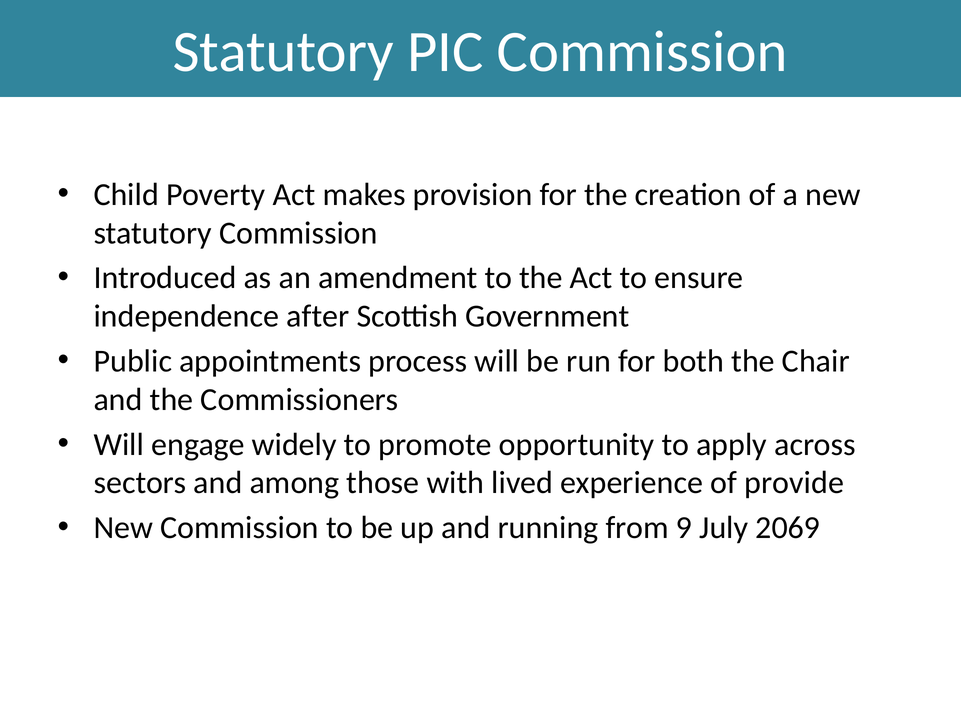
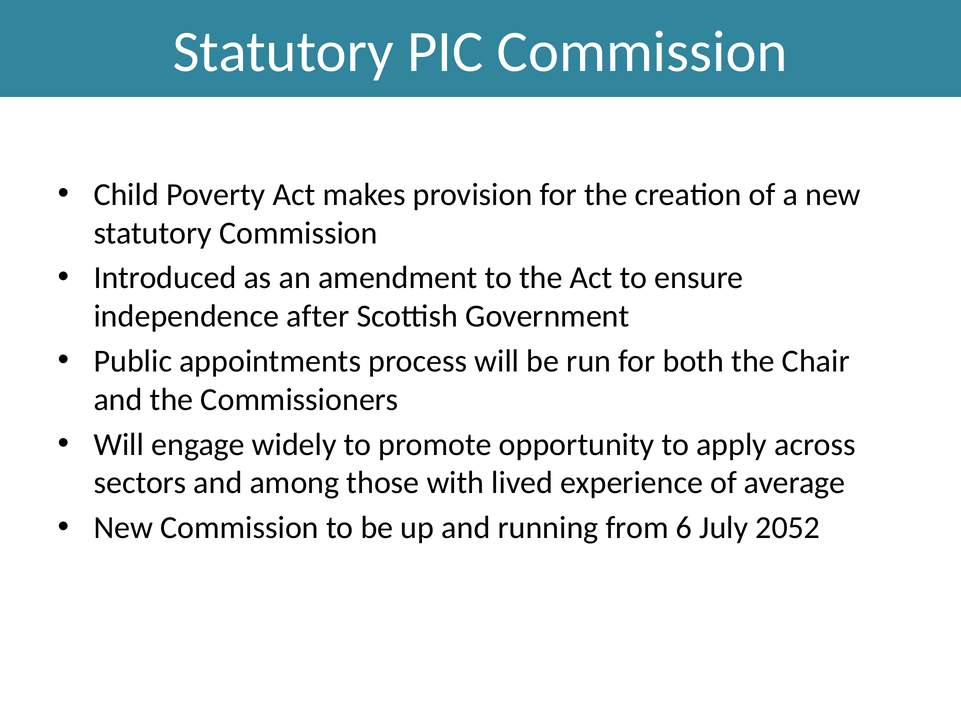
provide: provide -> average (794, 483)
9: 9 -> 6 (684, 528)
2069: 2069 -> 2052 (788, 528)
